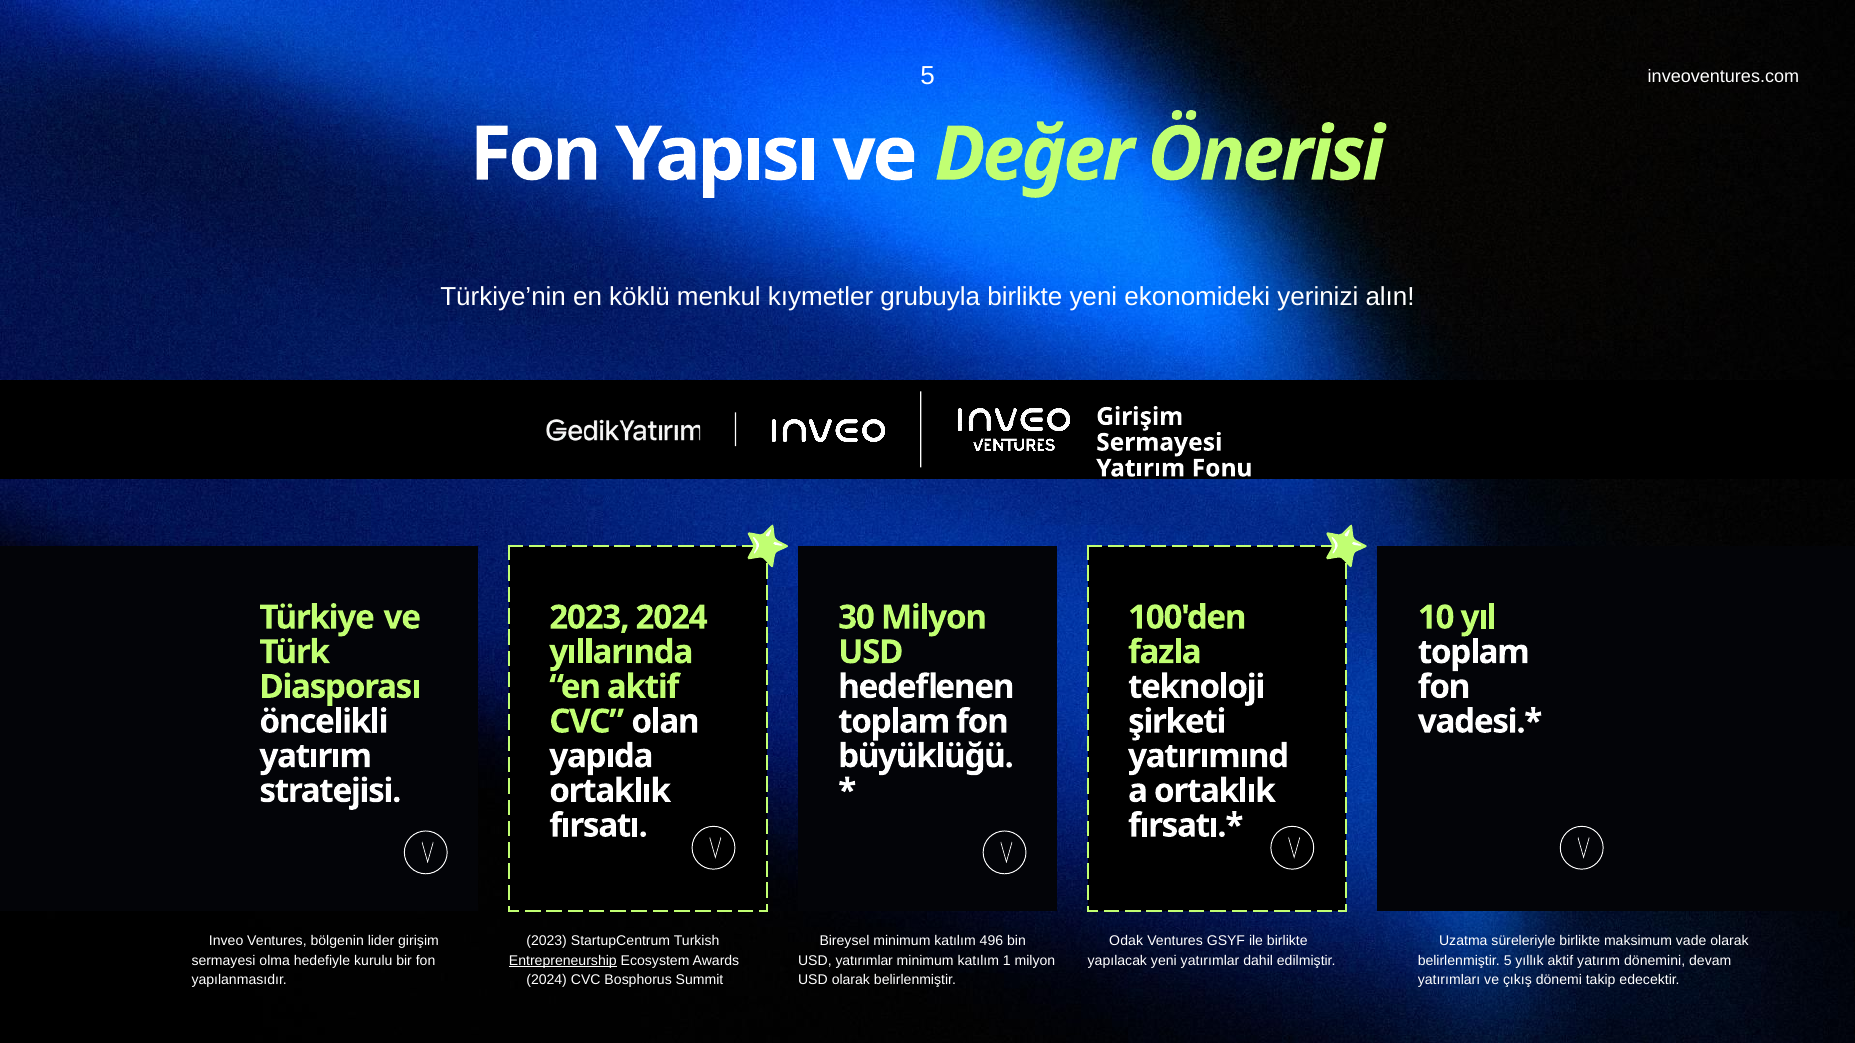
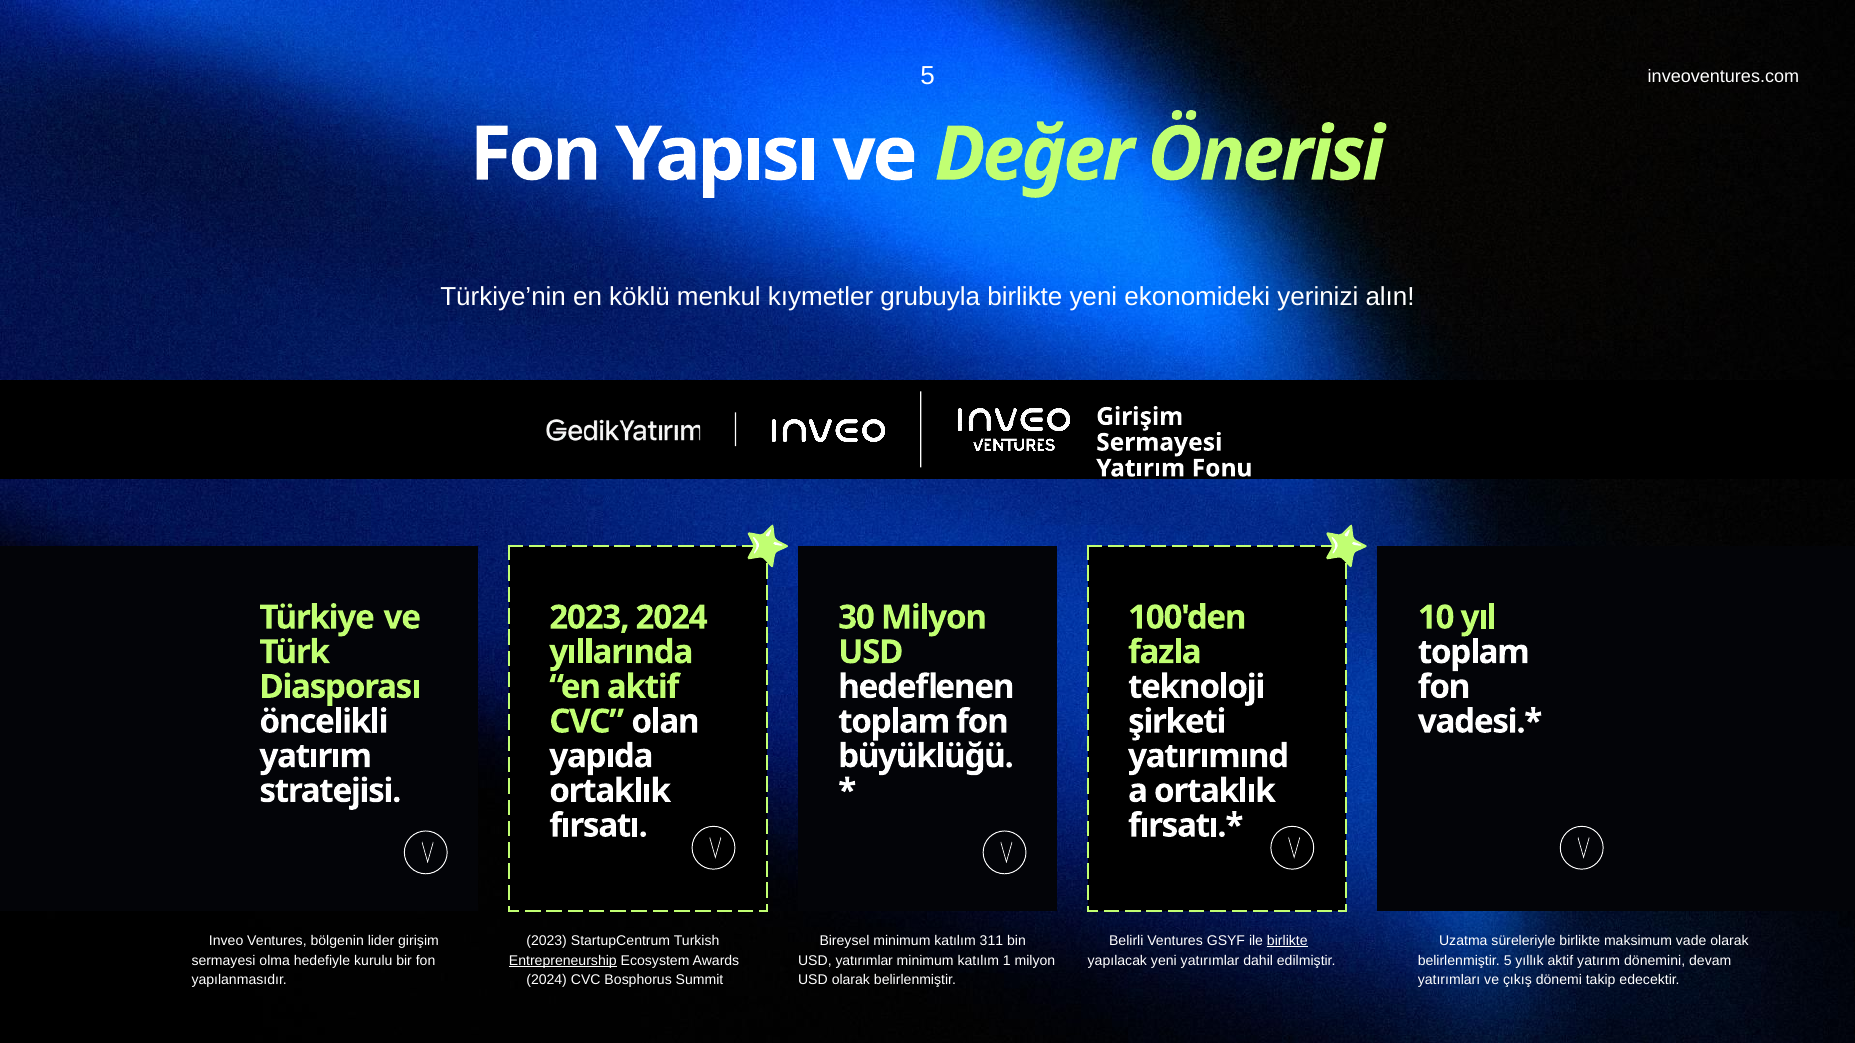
496: 496 -> 311 (991, 941)
Odak: Odak -> Belirli (1126, 941)
birlikte underline: none -> present (1287, 941)
